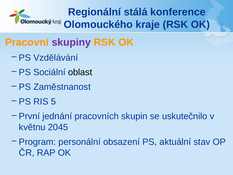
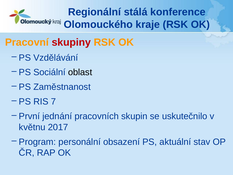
skupiny colour: purple -> red (71, 42)
5: 5 -> 7 (53, 102)
2045: 2045 -> 2017 (58, 127)
